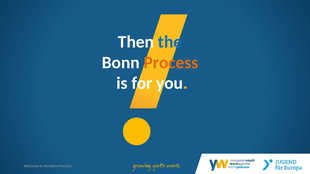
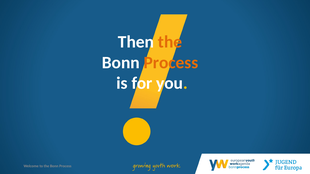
the colour: blue -> orange (170, 42)
